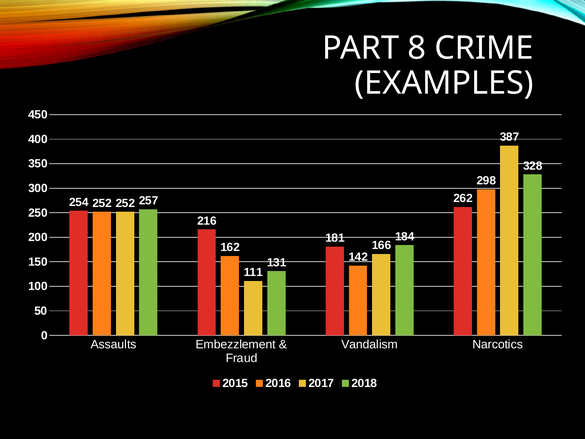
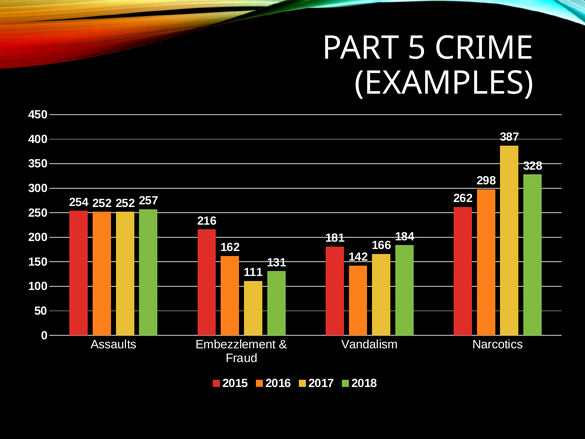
8: 8 -> 5 (417, 48)
